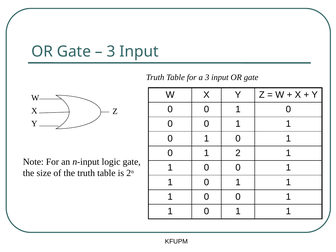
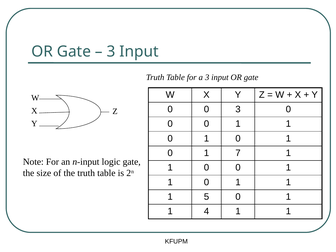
1: 1 -> 3 (238, 109)
2: 2 -> 7 (238, 153)
0: 0 -> 5 (207, 197)
0: 0 -> 4 (207, 211)
